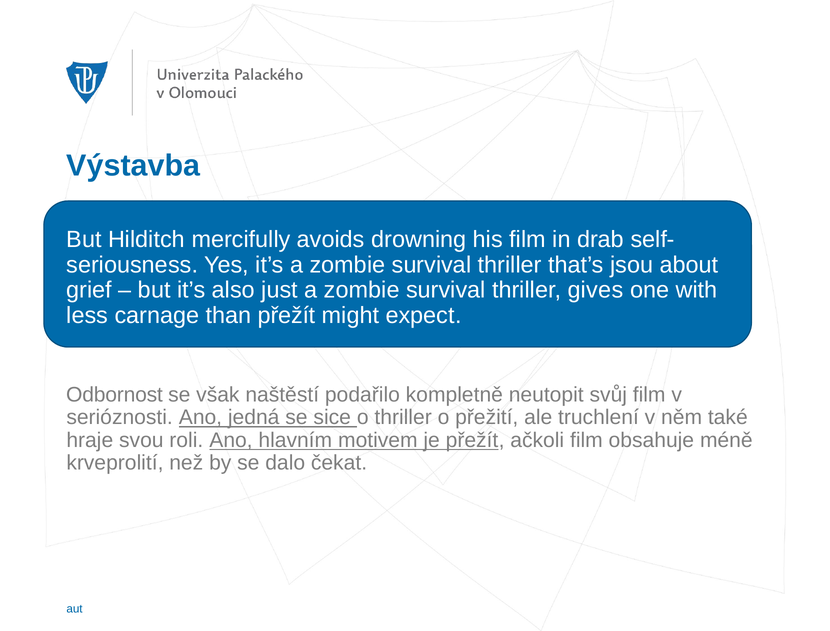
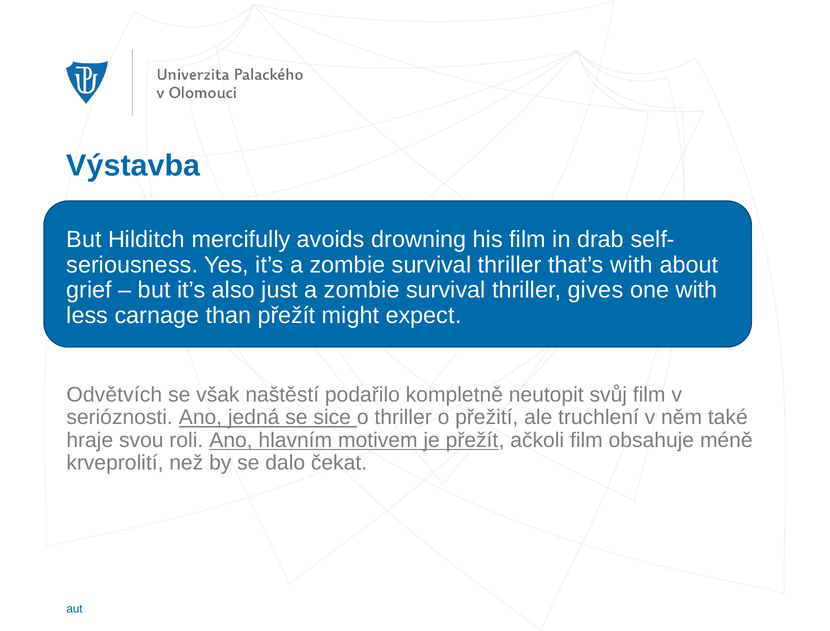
that’s jsou: jsou -> with (632, 265)
Odbornost: Odbornost -> Odvětvích (114, 395)
